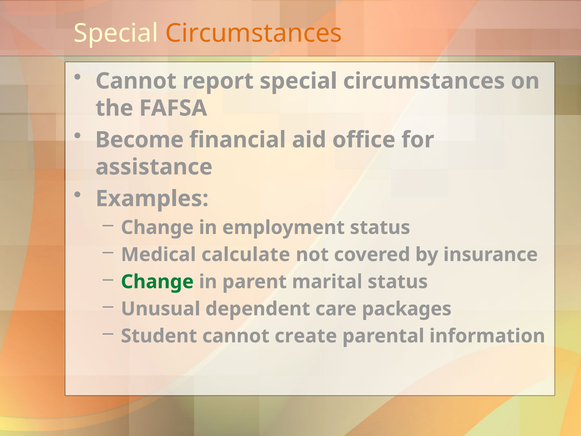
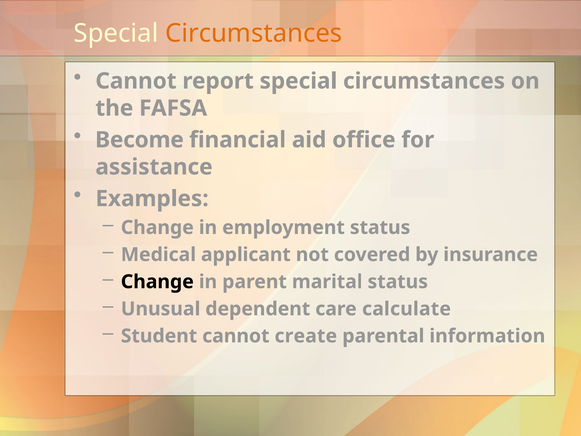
calculate: calculate -> applicant (246, 255)
Change colour: green -> black (157, 282)
packages: packages -> calculate (407, 309)
